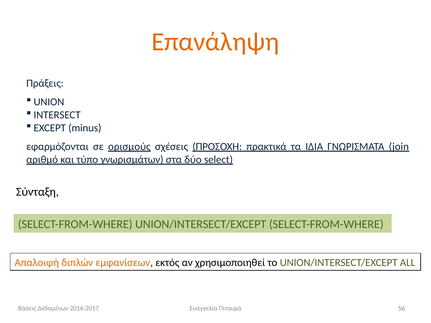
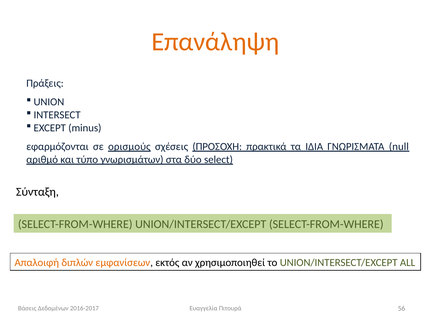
join: join -> null (399, 147)
